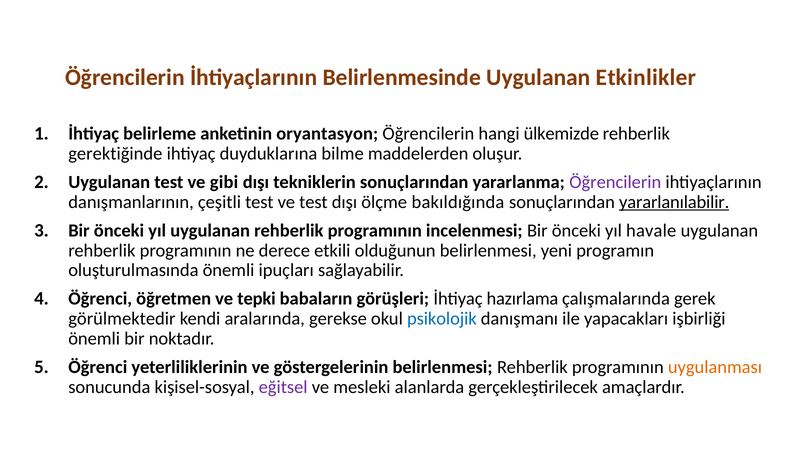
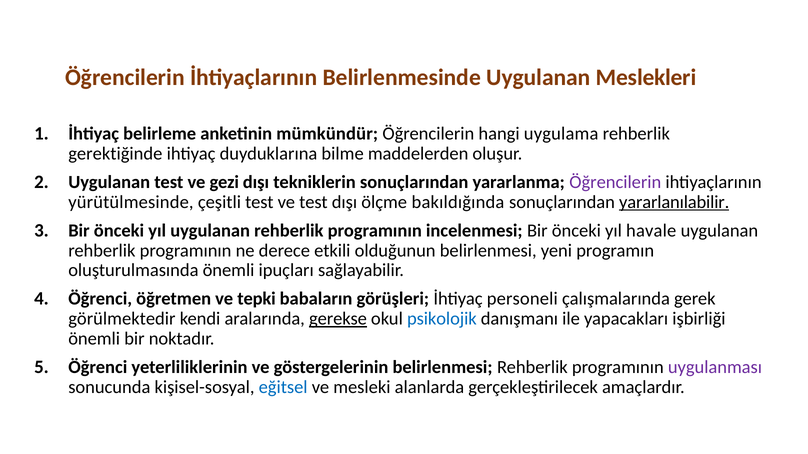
Etkinlikler: Etkinlikler -> Meslekleri (646, 77)
oryantasyon: oryantasyon -> mümkündür (327, 134)
ülkemizde: ülkemizde -> uygulama (561, 134)
gibi: gibi -> gezi (224, 182)
danışmanlarının: danışmanlarının -> yürütülmesinde (131, 202)
hazırlama: hazırlama -> personeli (522, 299)
gerekse underline: none -> present (338, 319)
uygulanması colour: orange -> purple (715, 368)
eğitsel colour: purple -> blue (283, 388)
